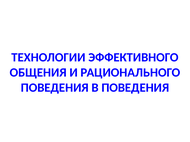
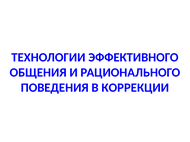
В ПОВЕДЕНИЯ: ПОВЕДЕНИЯ -> КОРРЕКЦИИ (135, 88)
